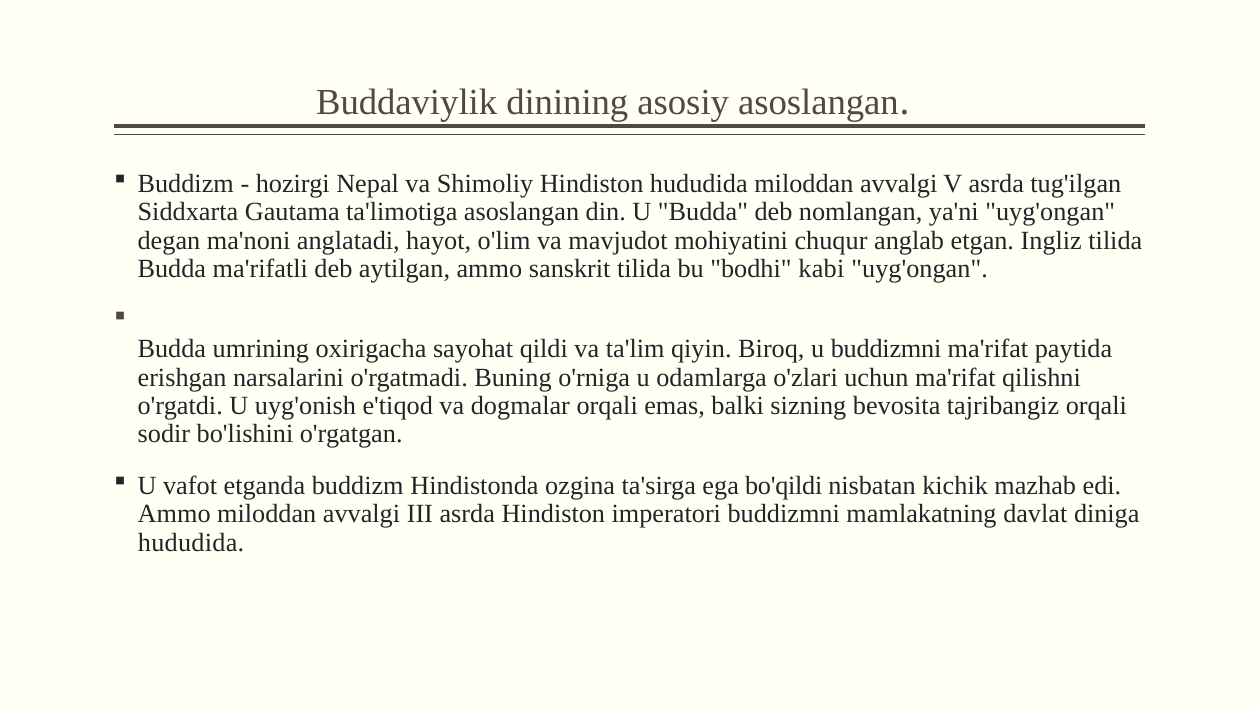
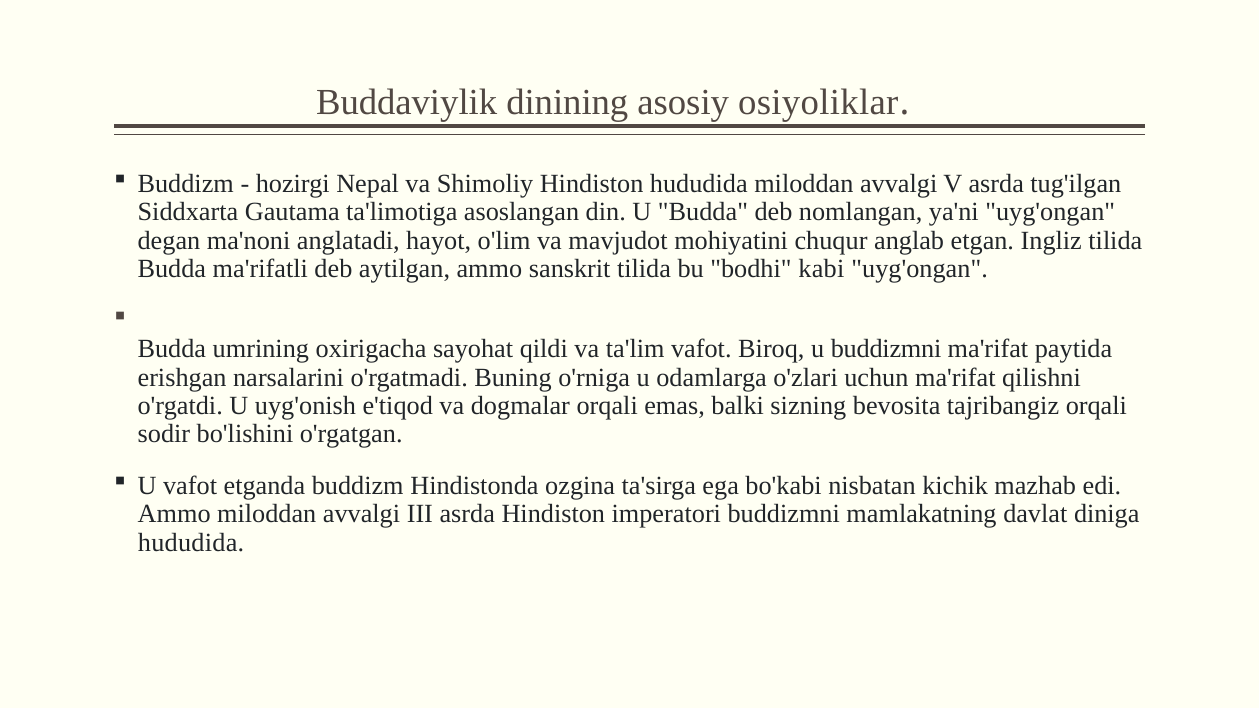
asosiy asoslangan: asoslangan -> osiyoliklar (818, 103)
ta'lim qiyin: qiyin -> vafot (701, 349)
bo'qildi: bo'qildi -> bo'kabi (784, 486)
